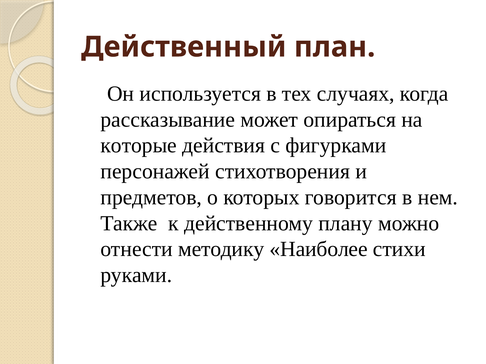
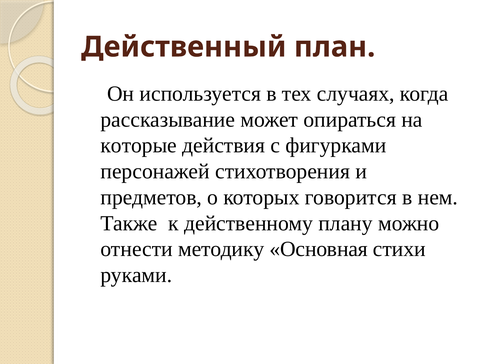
Наиболее: Наиболее -> Основная (319, 250)
